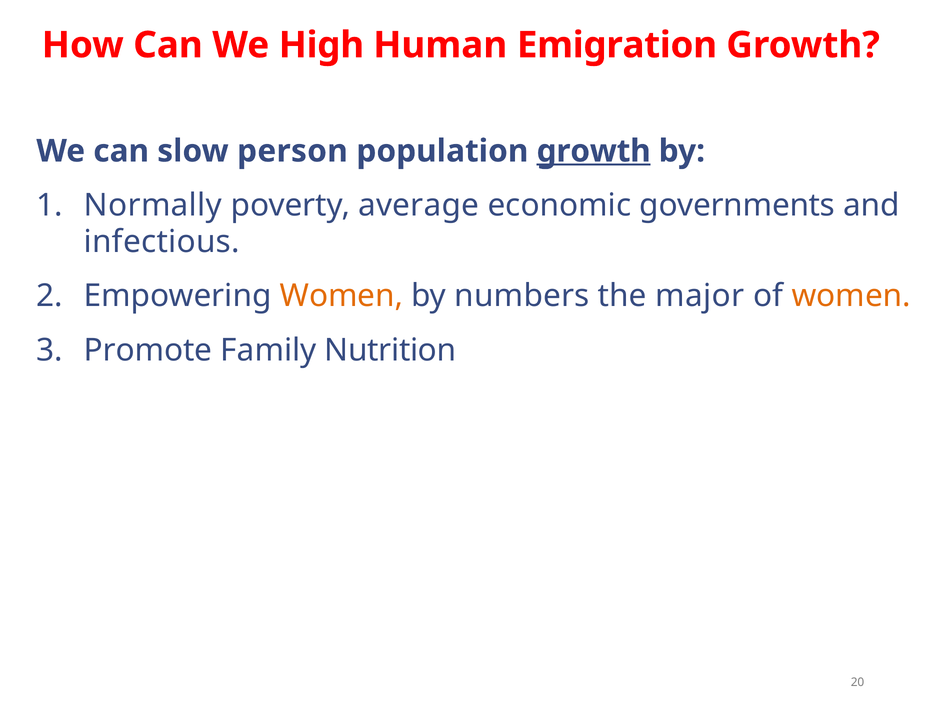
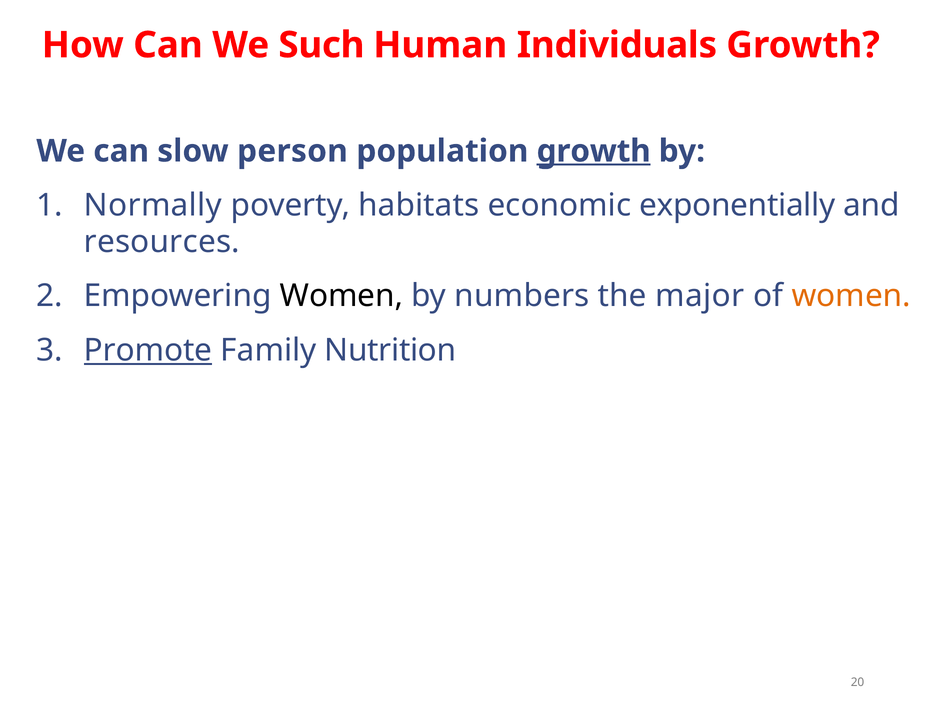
High: High -> Such (321, 45)
Emigration: Emigration -> Individuals (617, 45)
average: average -> habitats (419, 206)
governments: governments -> exponentially (737, 206)
infectious: infectious -> resources (162, 242)
Women colour: orange -> black (341, 296)
Promote underline: none -> present (148, 350)
